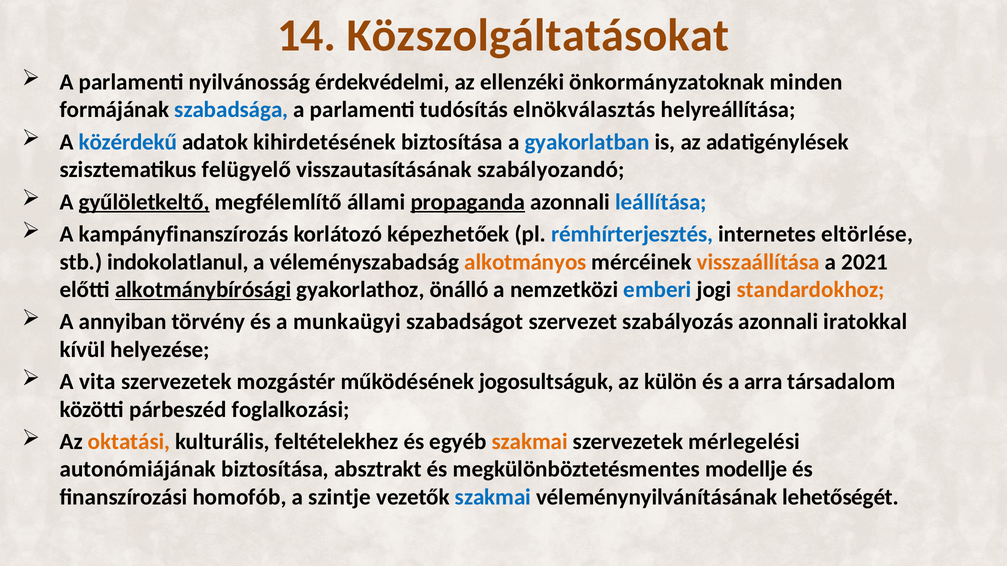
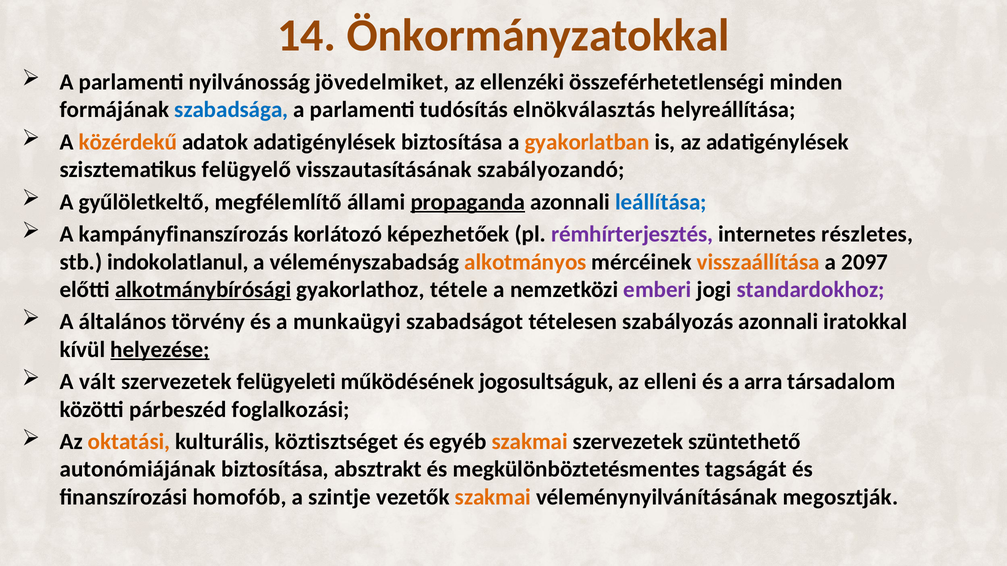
Közszolgáltatásokat: Közszolgáltatásokat -> Önkormányzatokkal (538, 35)
érdekvédelmi: érdekvédelmi -> jövedelmiket (382, 82)
önkormányzatoknak: önkormányzatoknak -> összeférhetetlenségi (667, 82)
közérdekű colour: blue -> orange (128, 142)
adatok kihirdetésének: kihirdetésének -> adatigénylések (325, 142)
gyakorlatban colour: blue -> orange (587, 142)
gyűlöletkeltő underline: present -> none (144, 202)
rémhírterjesztés colour: blue -> purple (632, 234)
eltörlése: eltörlése -> részletes (867, 234)
2021: 2021 -> 2097 (865, 262)
önálló: önálló -> tétele (459, 290)
emberi colour: blue -> purple (657, 290)
standardokhoz colour: orange -> purple (811, 290)
annyiban: annyiban -> általános (123, 322)
szervezet: szervezet -> tételesen (573, 322)
helyezése underline: none -> present (160, 350)
vita: vita -> vált (97, 382)
mozgástér: mozgástér -> felügyeleti (286, 382)
külön: külön -> elleni (671, 382)
feltételekhez: feltételekhez -> köztisztséget (337, 442)
mérlegelési: mérlegelési -> szüntethető (744, 442)
modellje: modellje -> tagságát (746, 470)
szakmai colour: blue -> orange (493, 497)
lehetőségét: lehetőségét -> megosztják (840, 497)
